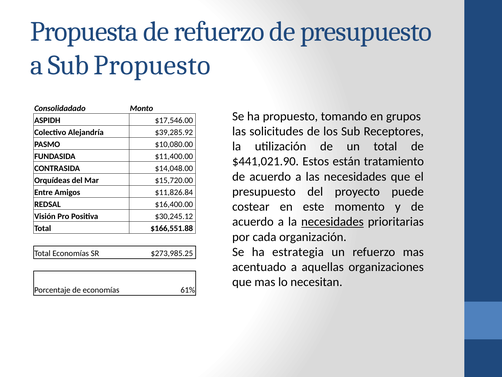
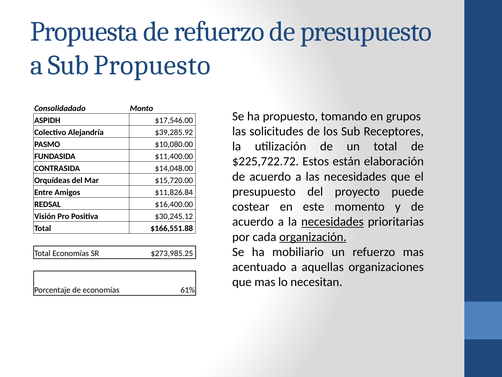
$441,021.90: $441,021.90 -> $225,722.72 (266, 161)
tratamiento: tratamiento -> elaboración (394, 161)
organización underline: none -> present (313, 237)
estrategia: estrategia -> mobiliario (298, 252)
